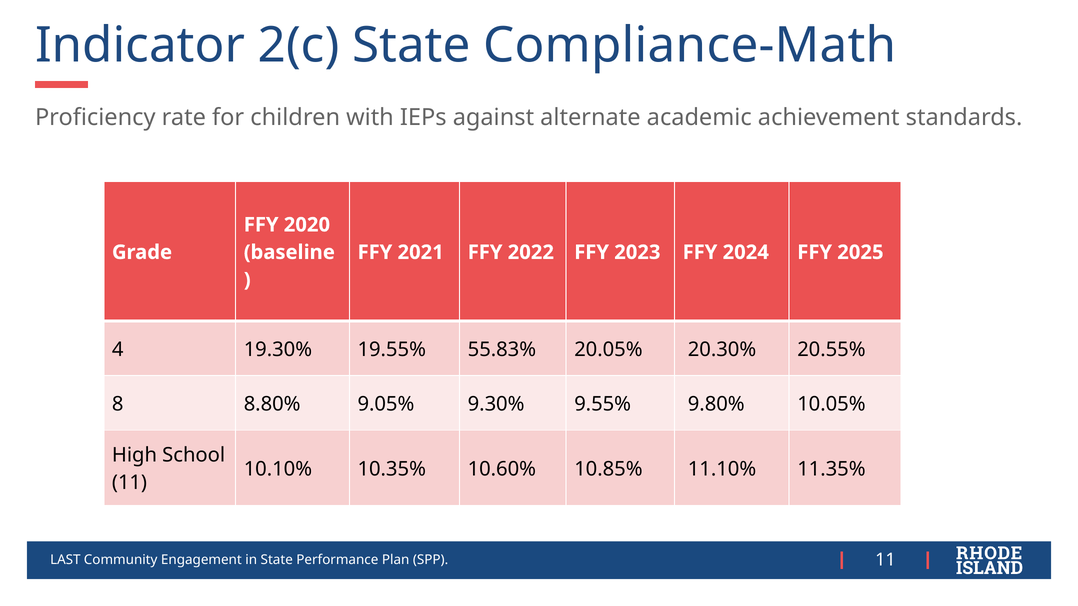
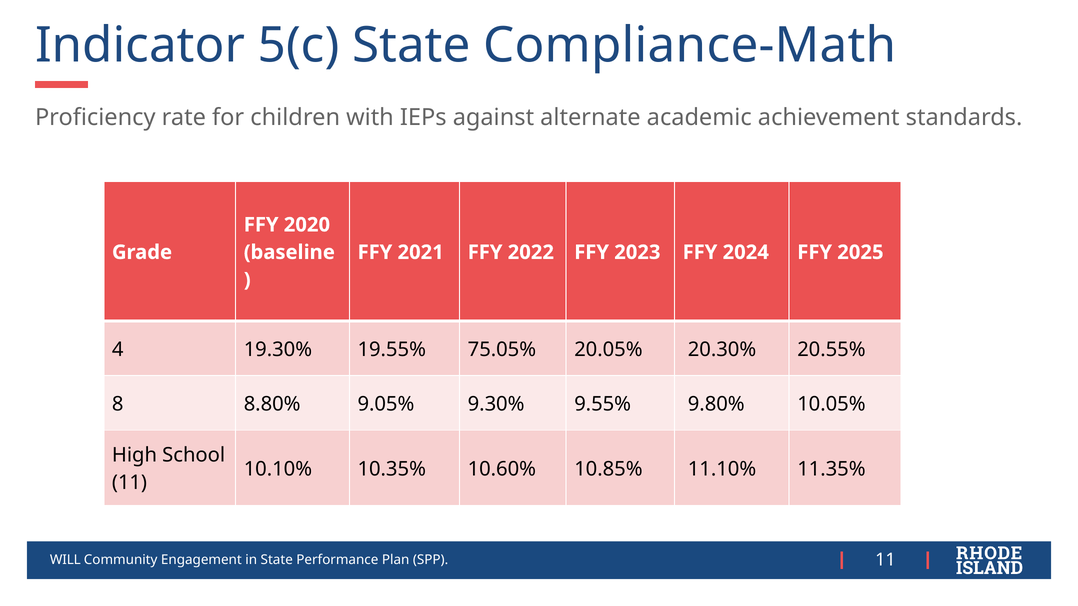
2(c: 2(c -> 5(c (299, 46)
55.83%: 55.83% -> 75.05% (502, 350)
LAST: LAST -> WILL (65, 560)
